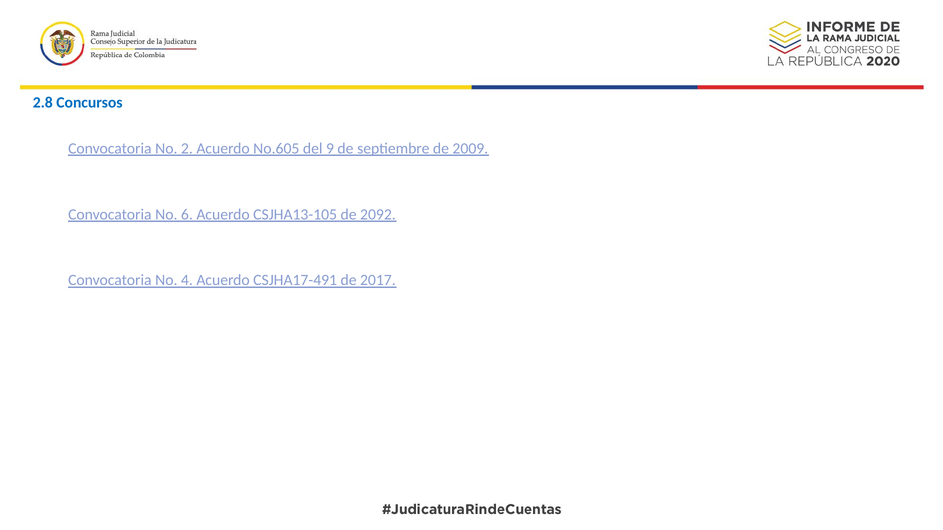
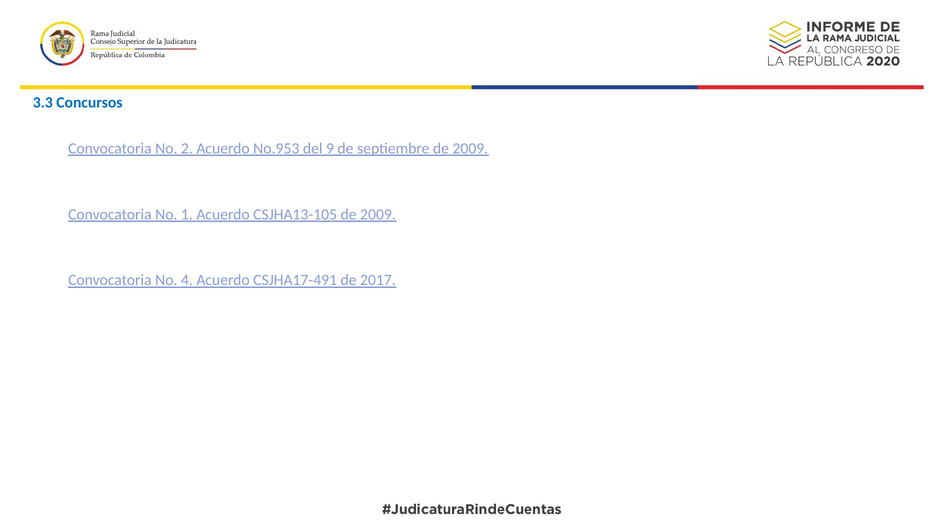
2.8: 2.8 -> 3.3 (43, 102)
No.605: No.605 -> No.953 (276, 149)
6: 6 -> 1 (187, 215)
CSJHA13-105 de 2092: 2092 -> 2009 (378, 215)
